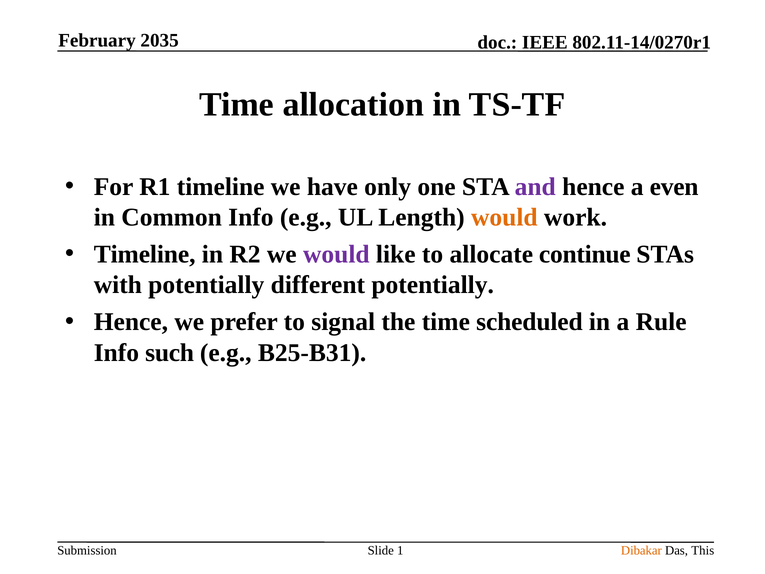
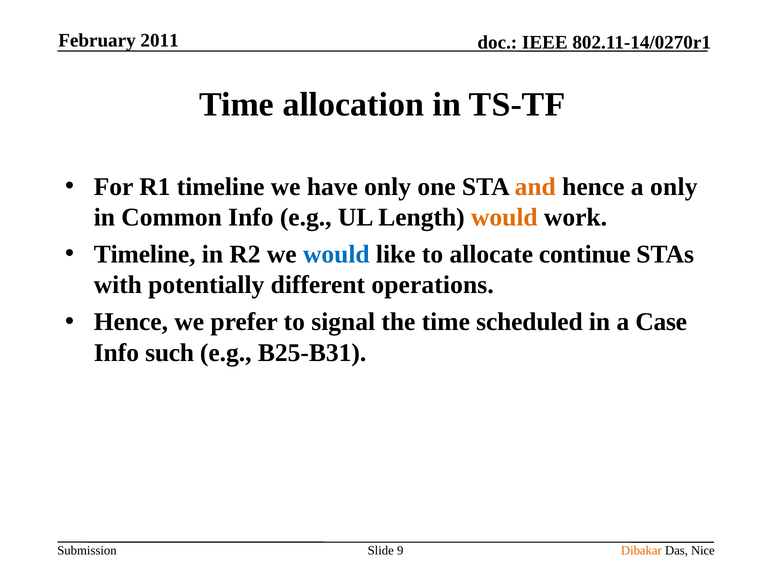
2035: 2035 -> 2011 (160, 41)
and colour: purple -> orange (535, 187)
a even: even -> only (674, 187)
would colour: purple -> blue (336, 254)
different potentially: potentially -> operations (433, 285)
Rule: Rule -> Case (661, 322)
1: 1 -> 9 (400, 550)
This: This -> Nice (703, 550)
